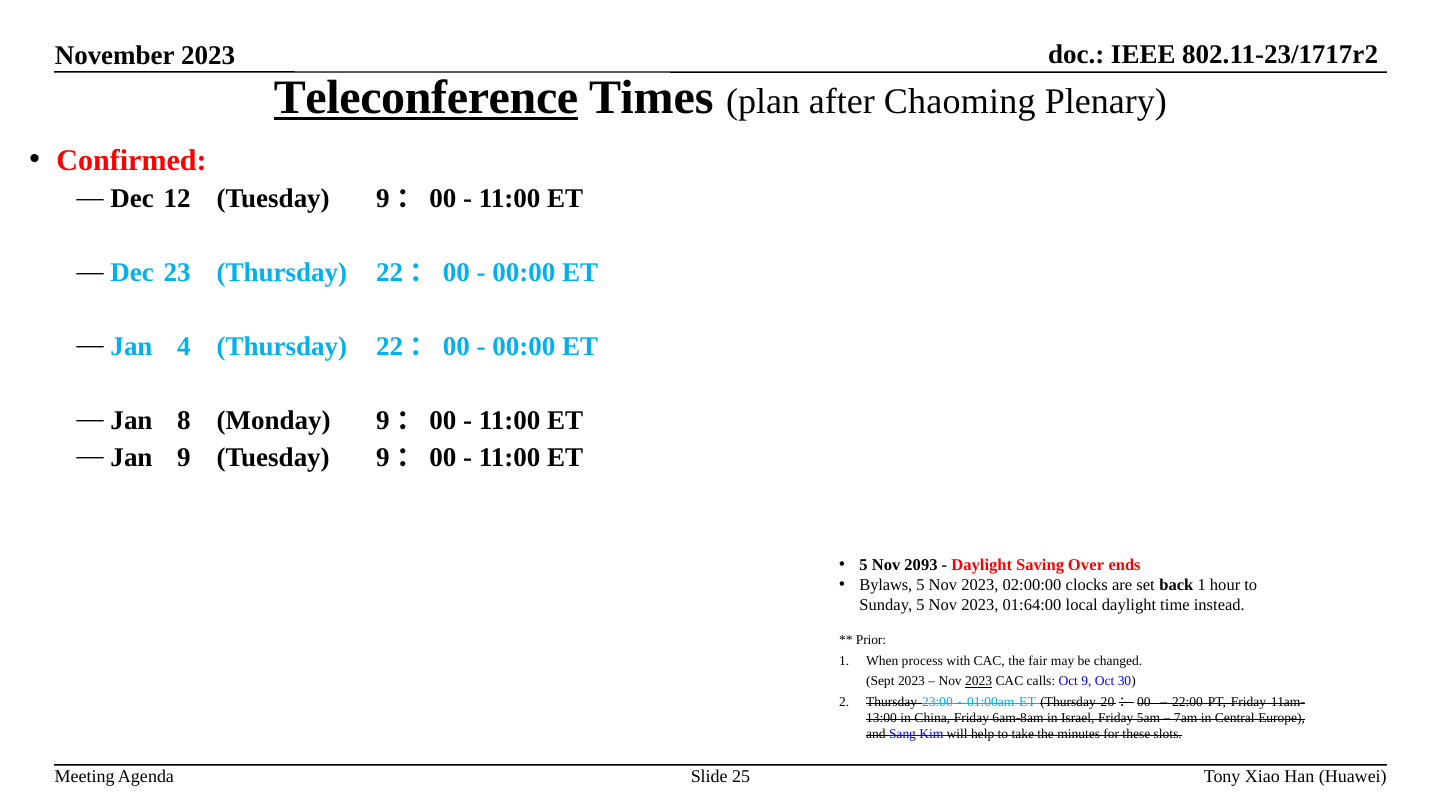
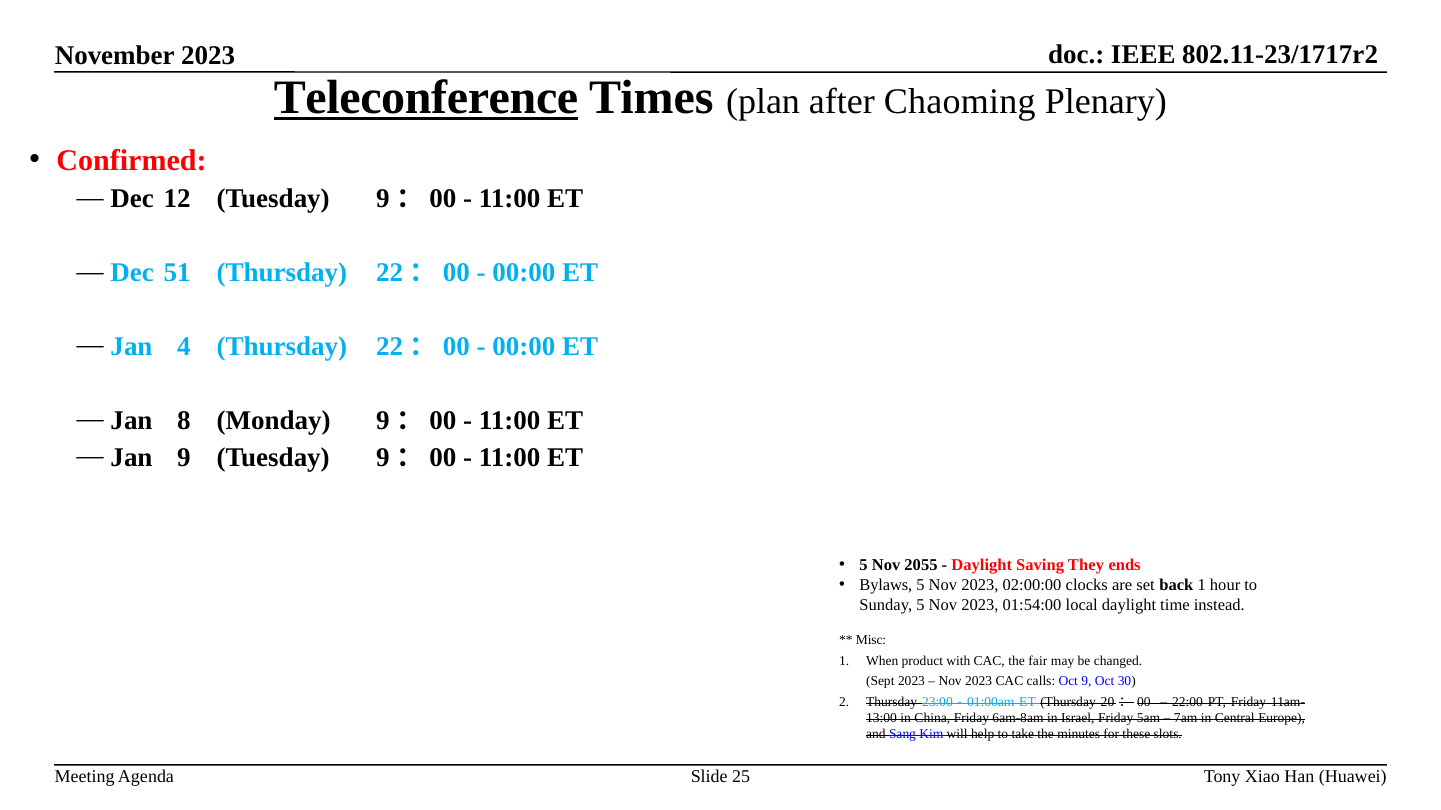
23: 23 -> 51 (177, 273)
2093: 2093 -> 2055 (921, 566)
Over: Over -> They (1086, 566)
01:64:00: 01:64:00 -> 01:54:00 (1032, 605)
Prior: Prior -> Misc (871, 640)
process: process -> product (922, 661)
2023 underline: present -> none (979, 682)
